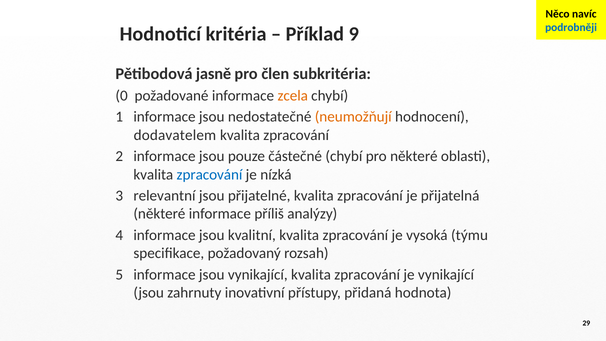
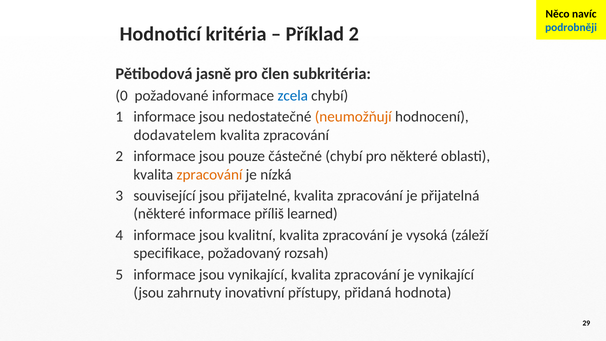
Příklad 9: 9 -> 2 (354, 34)
zcela colour: orange -> blue (293, 96)
zpracování colour: blue -> orange (209, 174)
relevantní: relevantní -> související (164, 196)
analýzy: analýzy -> learned (312, 214)
týmu: týmu -> záleží (470, 235)
